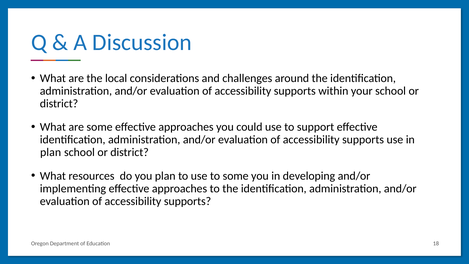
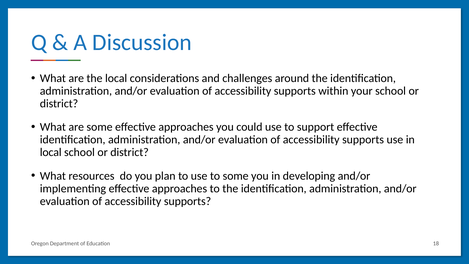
plan: plan -> local (51, 152)
